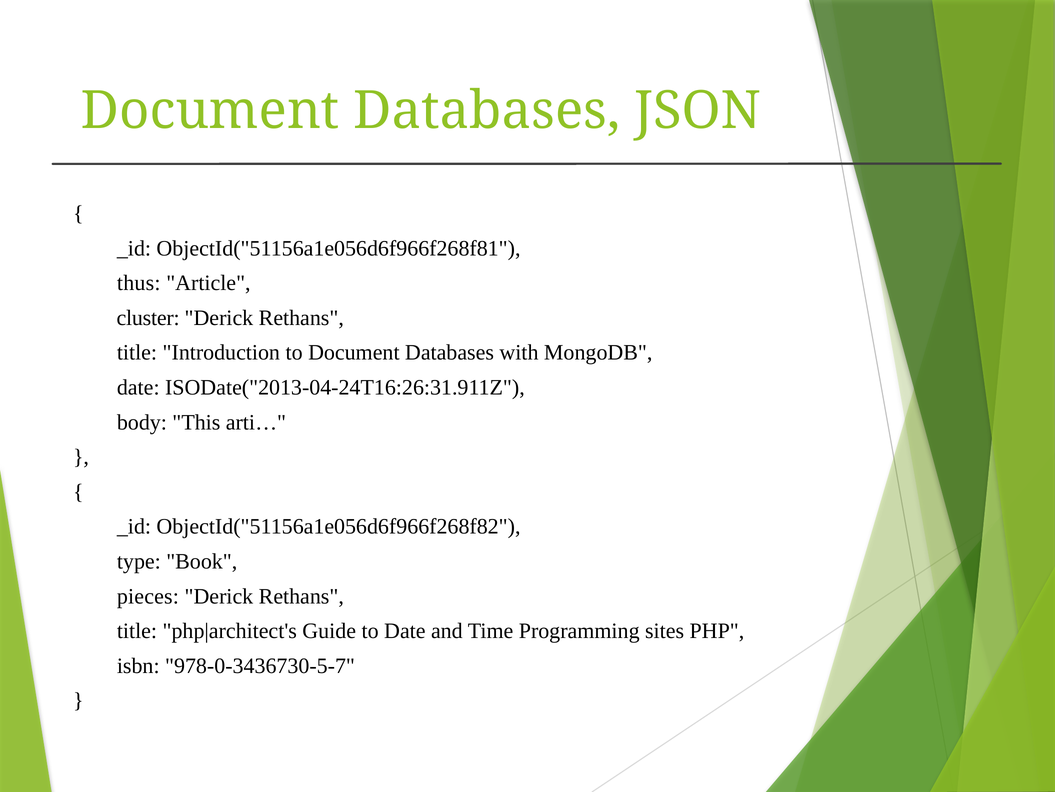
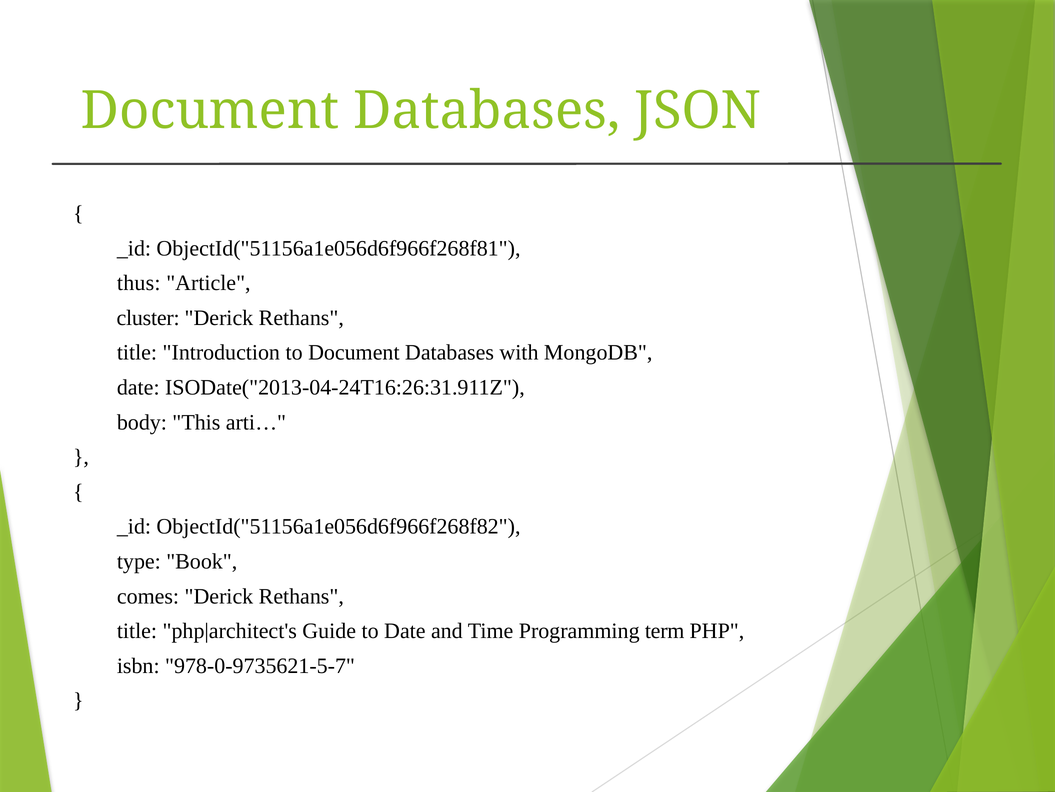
pieces: pieces -> comes (148, 596)
sites: sites -> term (665, 630)
978-0-3436730-5-7: 978-0-3436730-5-7 -> 978-0-9735621-5-7 (260, 665)
